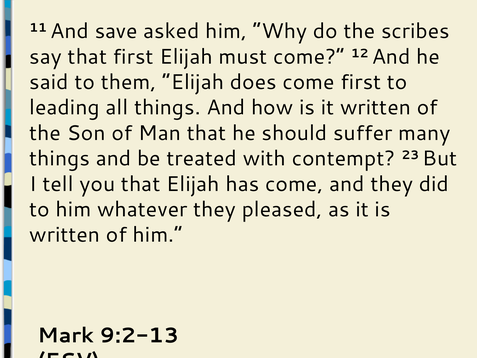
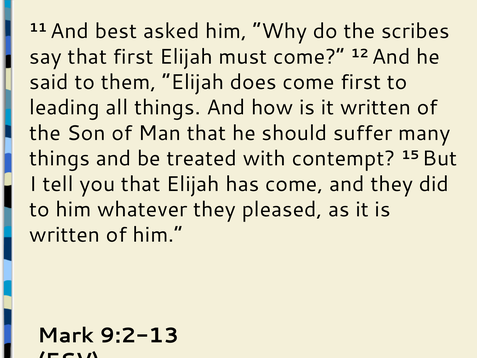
save: save -> best (116, 31)
23: 23 -> 15 (410, 155)
